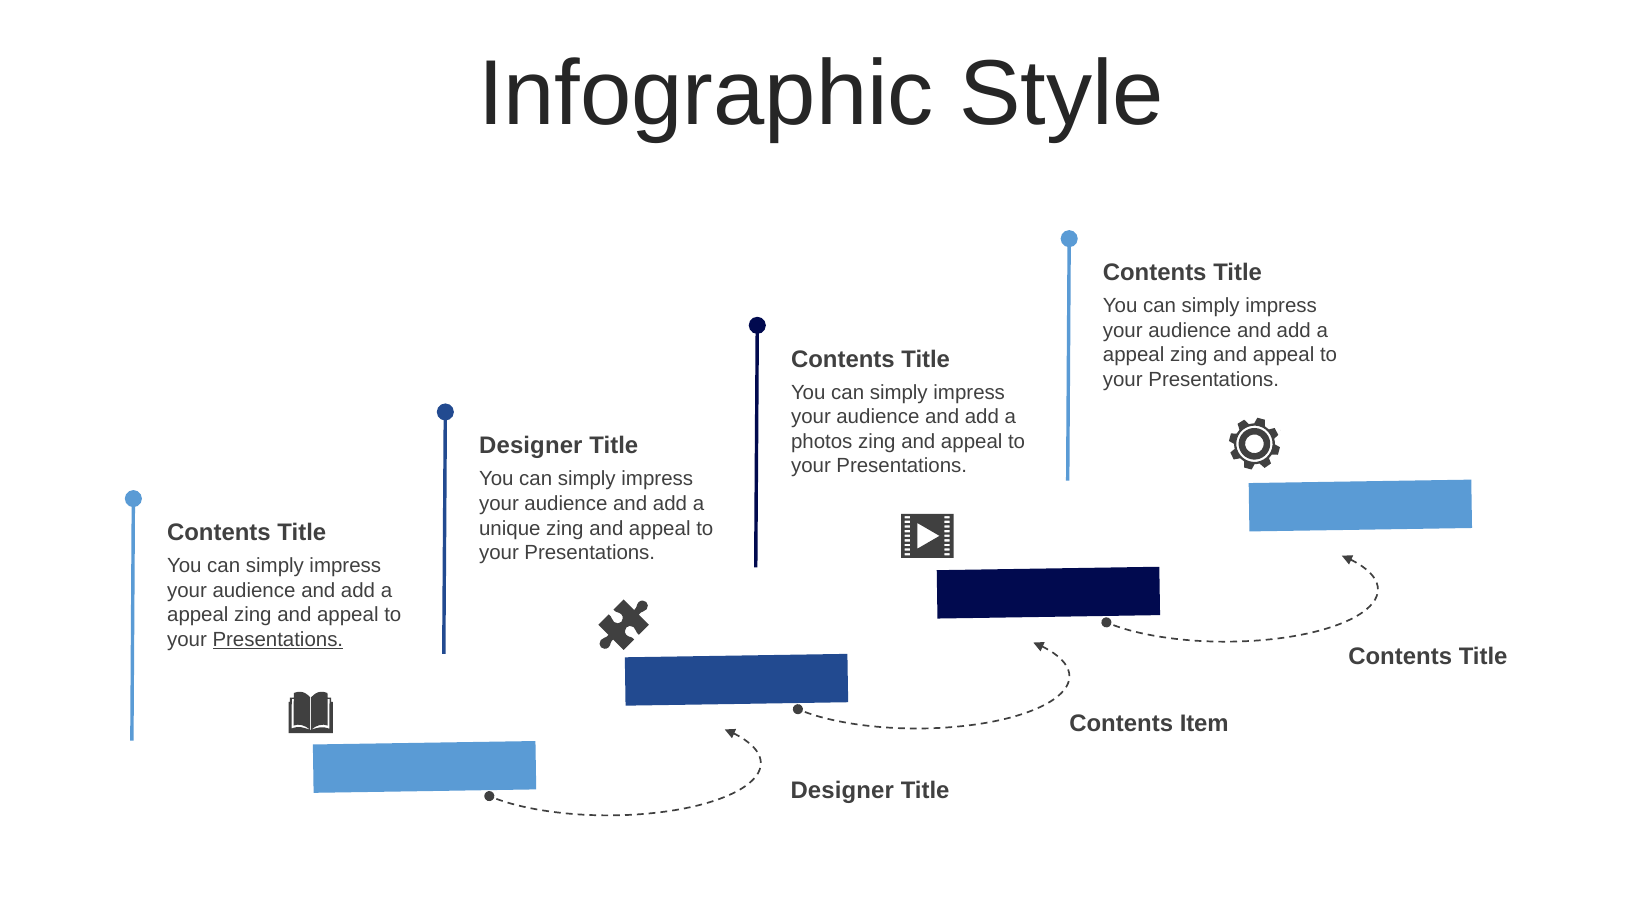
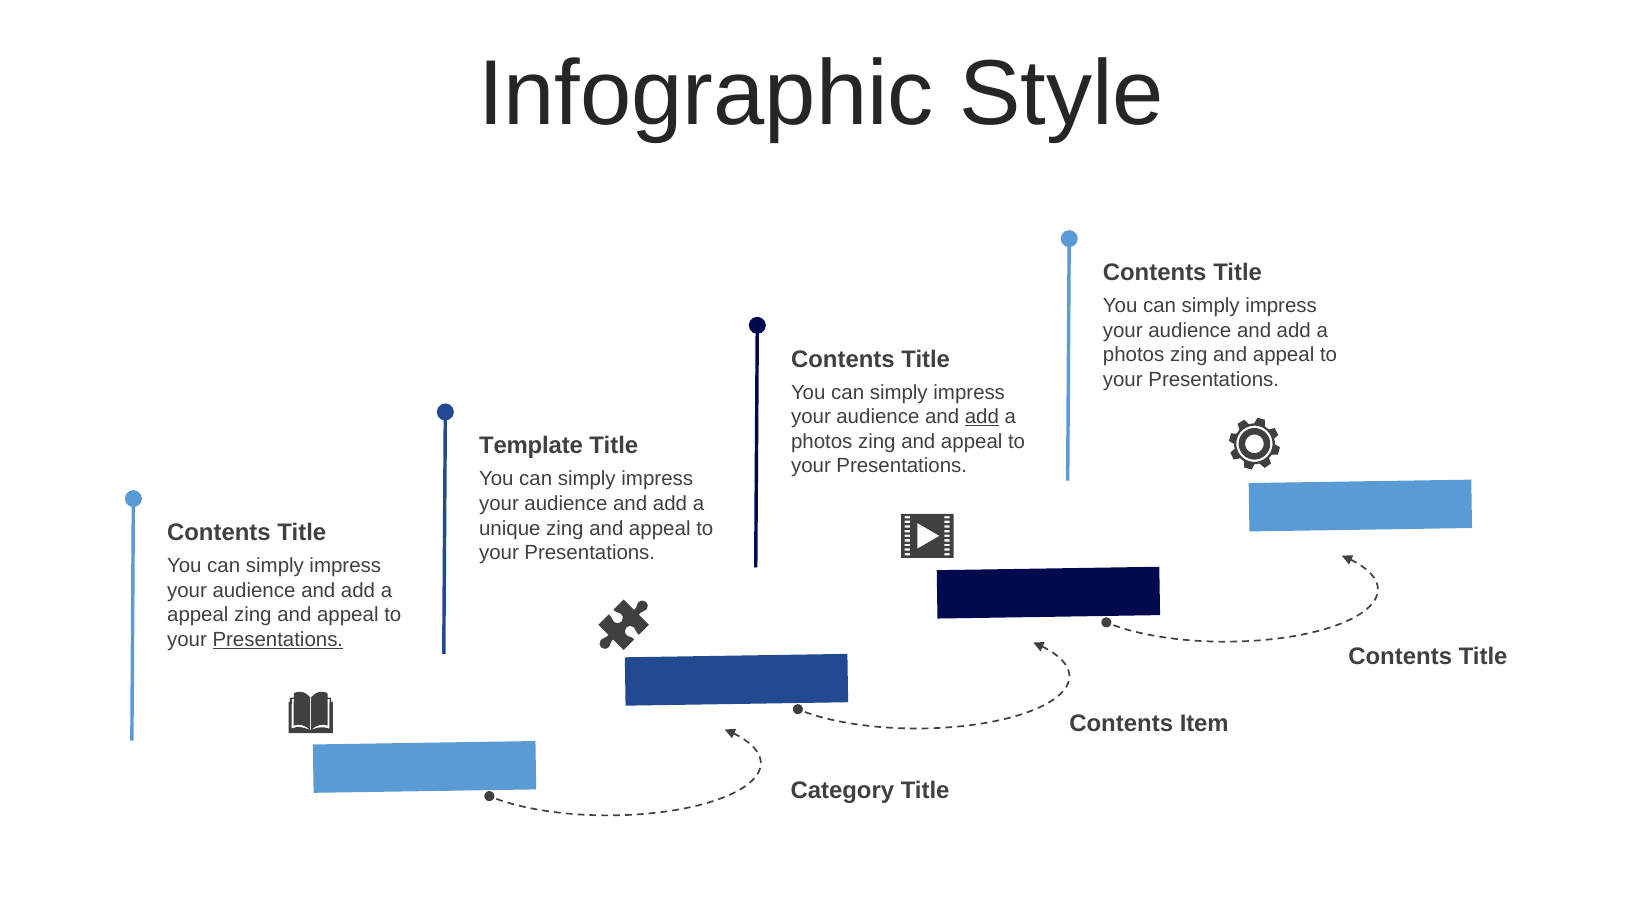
appeal: appeal -> photos (1134, 355)
add underline: none -> present (982, 417)
Designer: Designer -> Template (531, 446)
Designer: Designer -> Category (842, 791)
